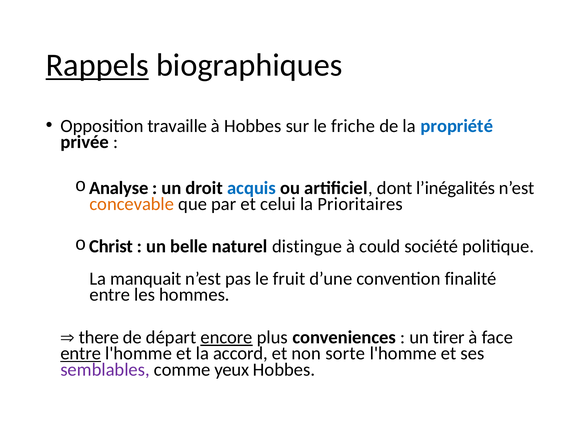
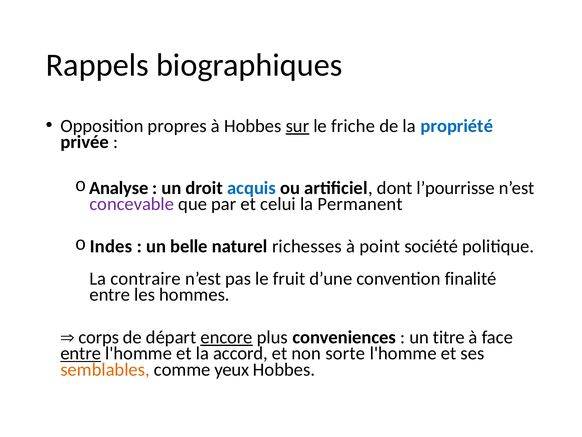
Rappels underline: present -> none (97, 65)
travaille: travaille -> propres (177, 126)
sur underline: none -> present (297, 126)
l’inégalités: l’inégalités -> l’pourrisse (456, 188)
concevable colour: orange -> purple (132, 204)
Prioritaires: Prioritaires -> Permanent (360, 204)
Christ: Christ -> Indes (111, 246)
distingue: distingue -> richesses (307, 246)
could: could -> point (380, 246)
manquait: manquait -> contraire (146, 278)
there: there -> corps (99, 337)
tirer: tirer -> titre (449, 337)
semblables colour: purple -> orange (105, 369)
